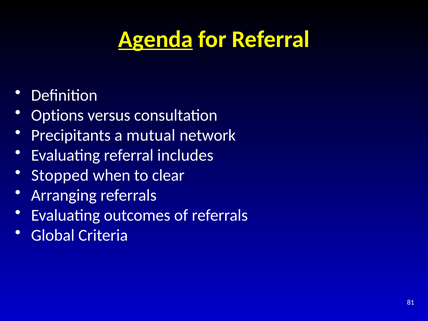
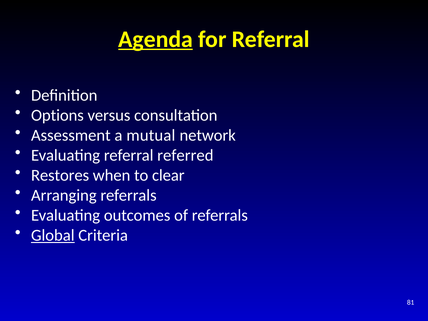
Precipitants: Precipitants -> Assessment (71, 135)
includes: includes -> referred (185, 155)
Stopped: Stopped -> Restores (60, 175)
Global underline: none -> present (53, 235)
